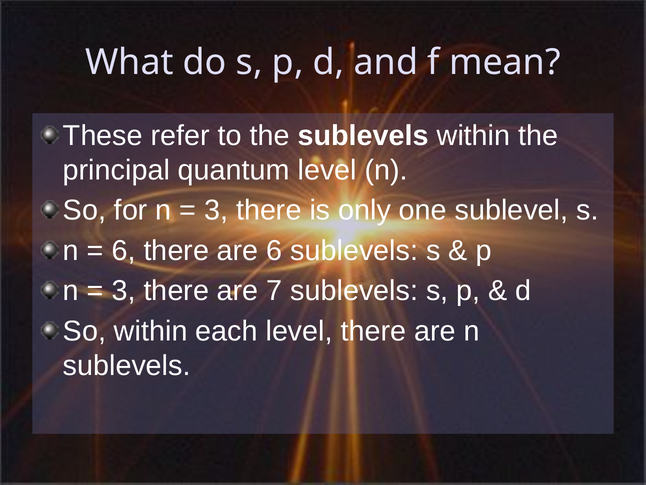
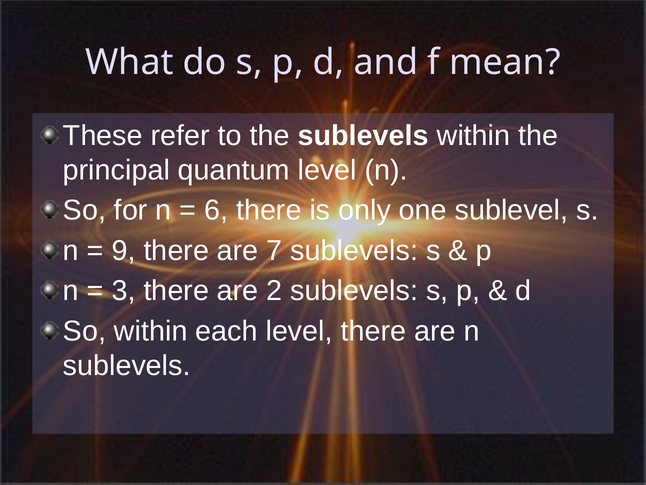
3: 3 -> 6 (216, 210)
6: 6 -> 9 (124, 250)
are 6: 6 -> 7 (274, 250)
7: 7 -> 2 (274, 291)
